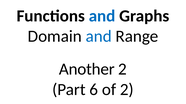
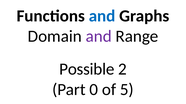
and colour: blue -> purple (99, 36)
Another: Another -> Possible (87, 69)
6: 6 -> 0 (94, 90)
of 2: 2 -> 5 (127, 90)
